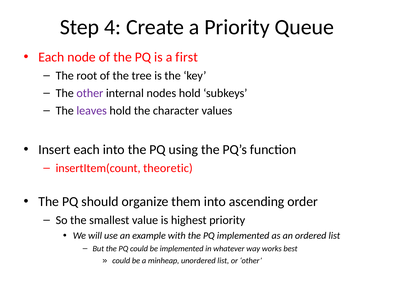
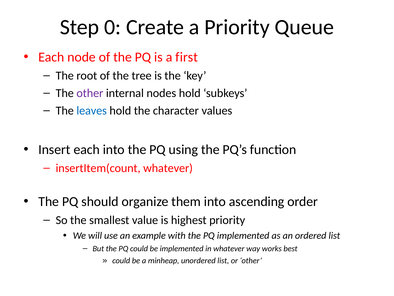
4: 4 -> 0 (113, 27)
leaves colour: purple -> blue (92, 111)
insertItem(count theoretic: theoretic -> whatever (168, 168)
